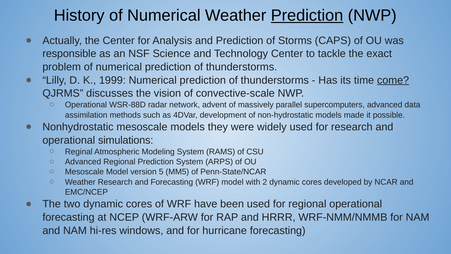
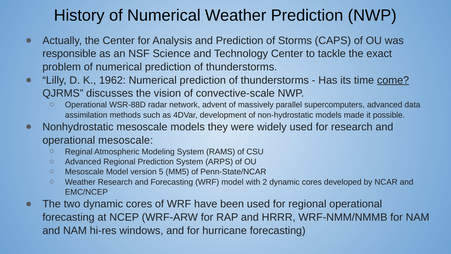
Prediction underline: present -> none (307, 16)
1999: 1999 -> 1962 (112, 80)
operational simulations: simulations -> mesoscale (126, 140)
